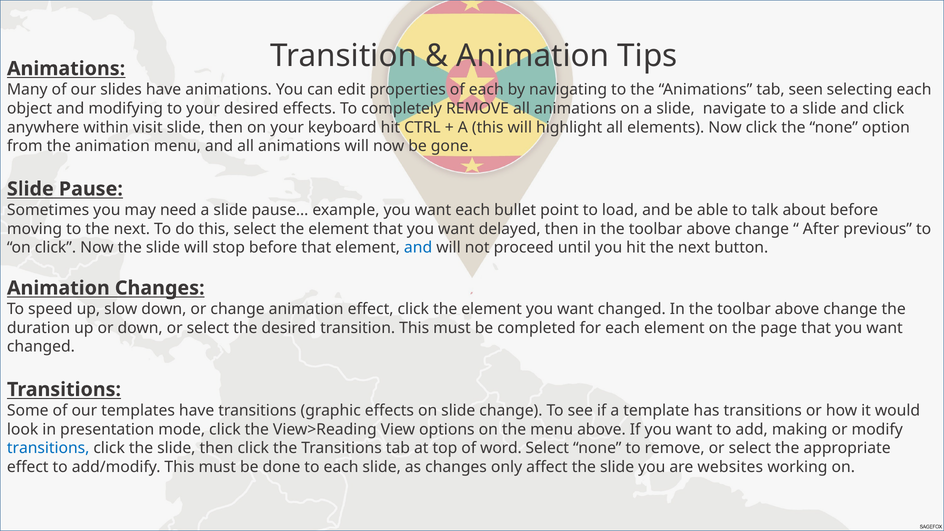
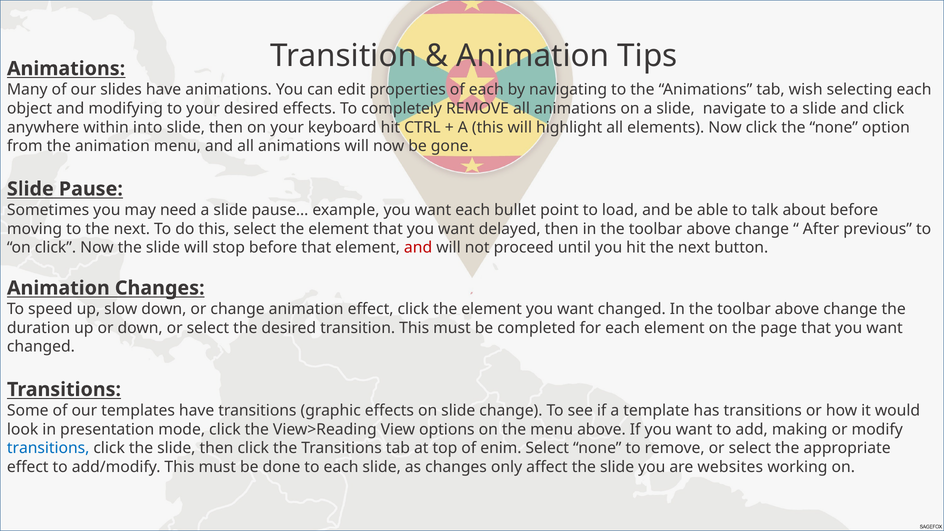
seen: seen -> wish (806, 90)
visit: visit -> into (148, 127)
and colour: blue -> red (418, 248)
word: word -> enim (501, 448)
